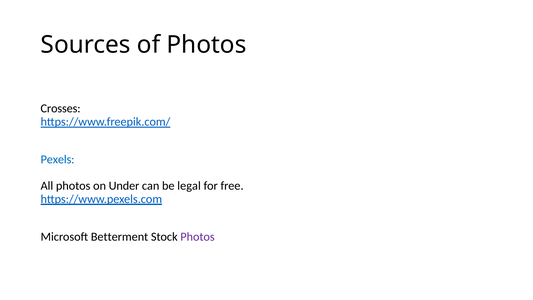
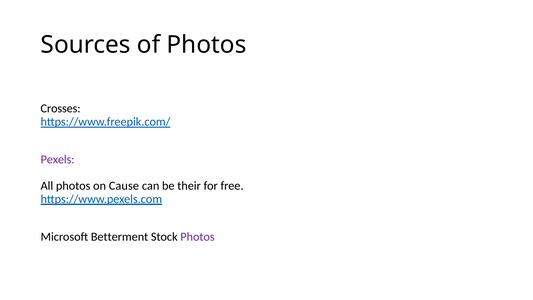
Pexels colour: blue -> purple (58, 159)
Under: Under -> Cause (124, 186)
legal: legal -> their (189, 186)
